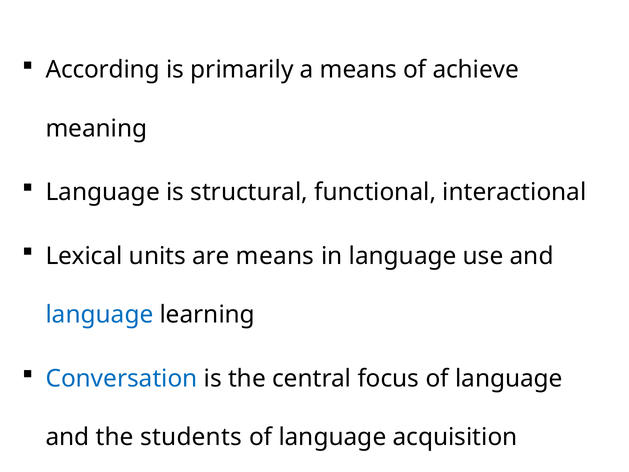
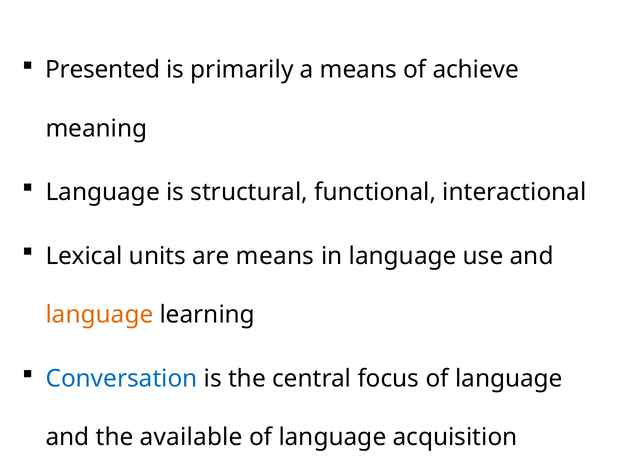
According: According -> Presented (103, 70)
language colour: blue -> orange (99, 315)
students: students -> available (191, 437)
